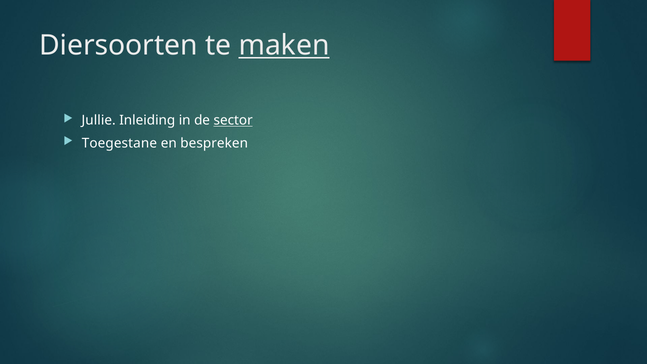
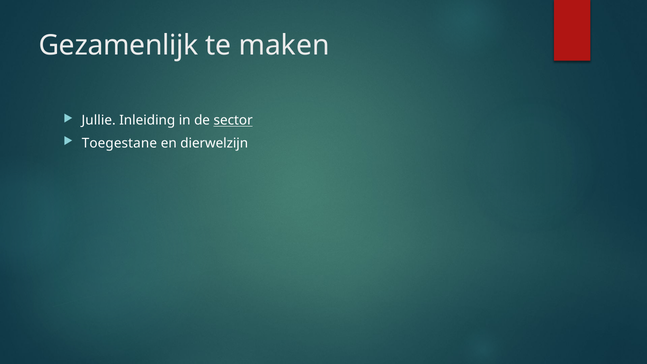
Diersoorten: Diersoorten -> Gezamenlijk (119, 45)
maken underline: present -> none (284, 45)
bespreken: bespreken -> dierwelzijn (214, 143)
